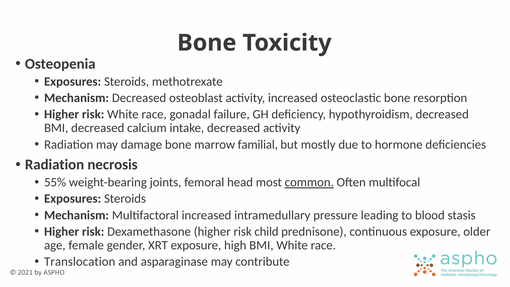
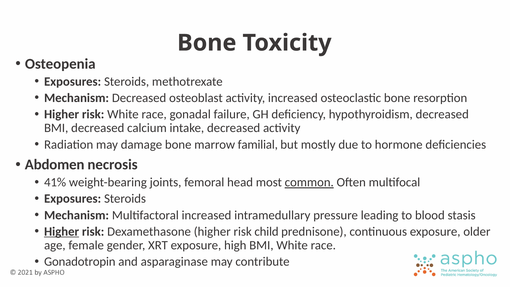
Radiation: Radiation -> Abdomen (55, 165)
55%: 55% -> 41% (55, 182)
Higher underline: none -> present (62, 231)
Translocation: Translocation -> Gonadotropin (80, 262)
